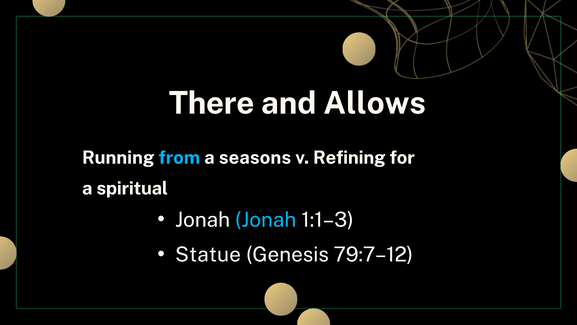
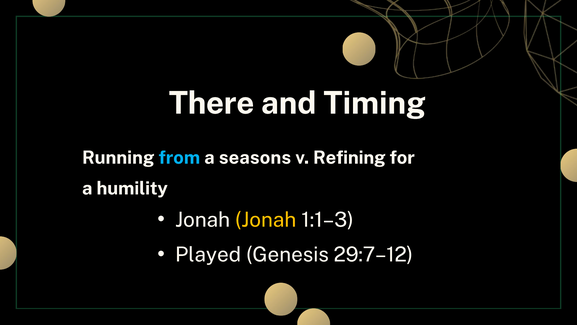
Allows: Allows -> Timing (375, 103)
spiritual: spiritual -> humility (132, 188)
Jonah colour: light blue -> yellow (266, 220)
Statue: Statue -> Played (208, 254)
79:7–12: 79:7–12 -> 29:7–12 (373, 254)
